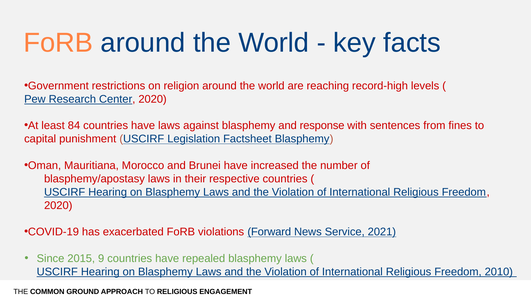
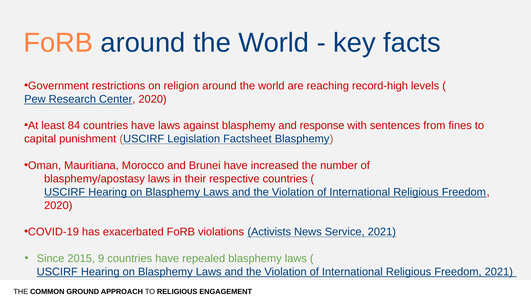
Forward: Forward -> Activists (269, 232)
Freedom 2010: 2010 -> 2021 (499, 272)
